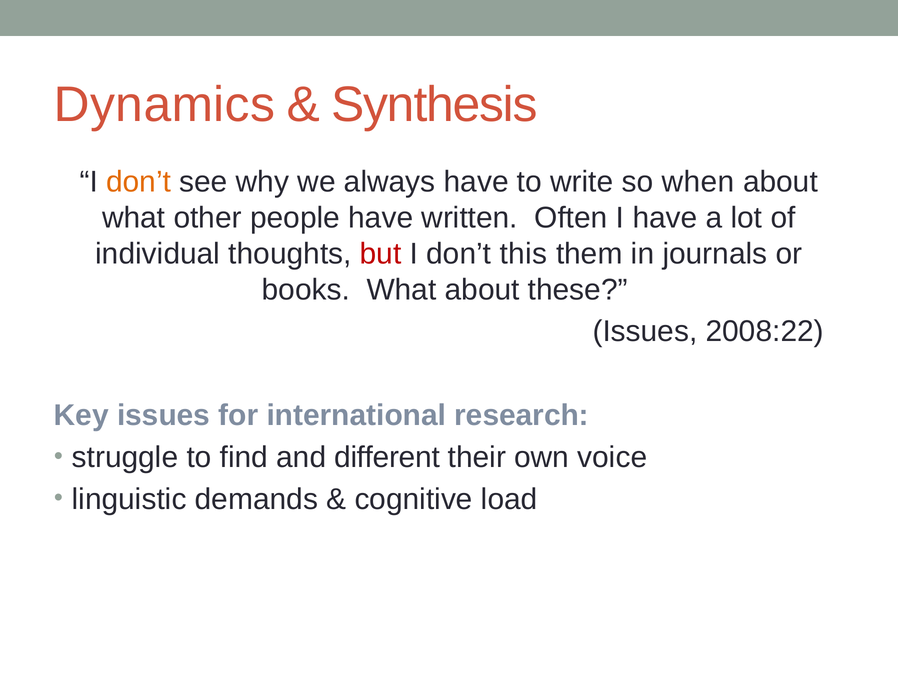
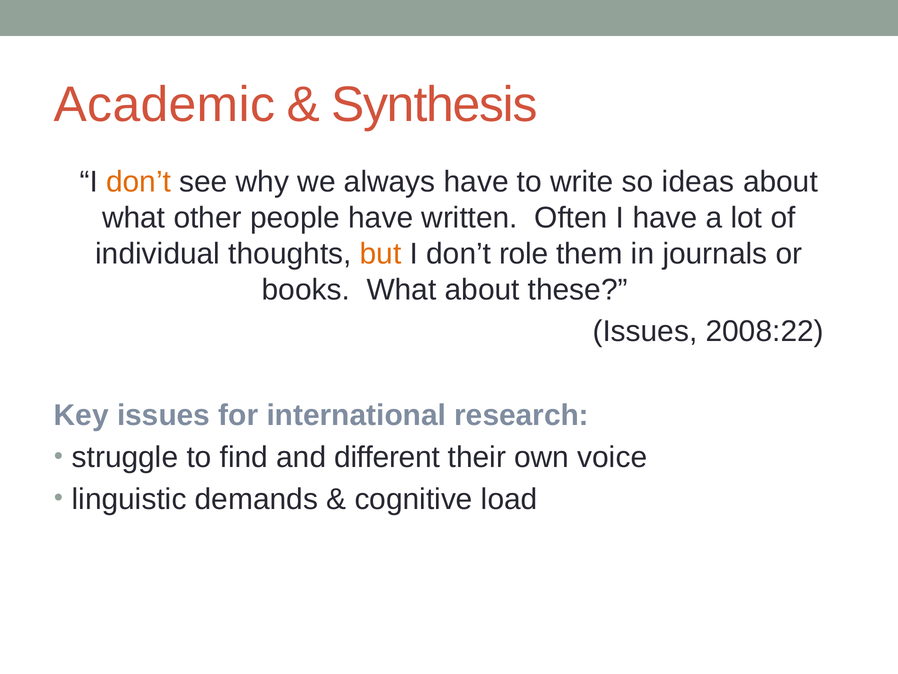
Dynamics: Dynamics -> Academic (164, 105)
when: when -> ideas (698, 182)
but colour: red -> orange (381, 254)
this: this -> role (524, 254)
